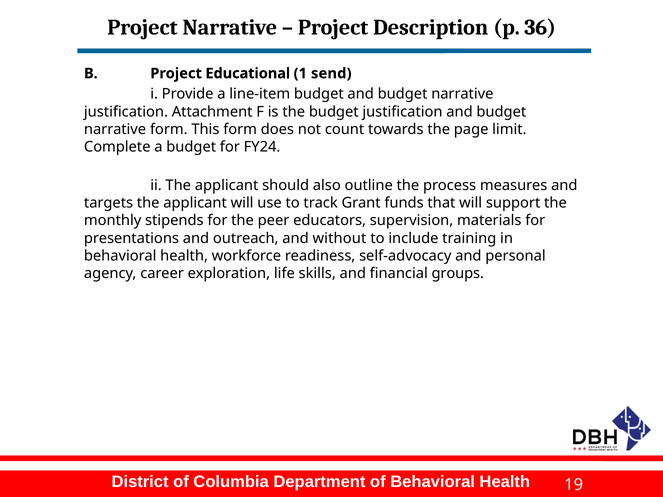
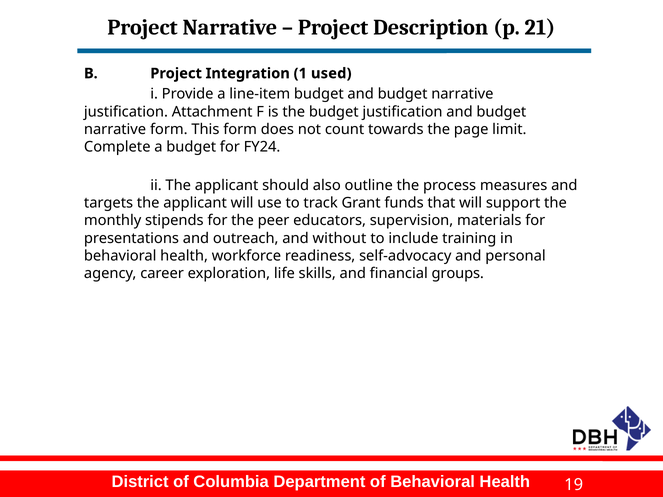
36: 36 -> 21 (540, 28)
Educational: Educational -> Integration (248, 73)
send: send -> used (331, 73)
